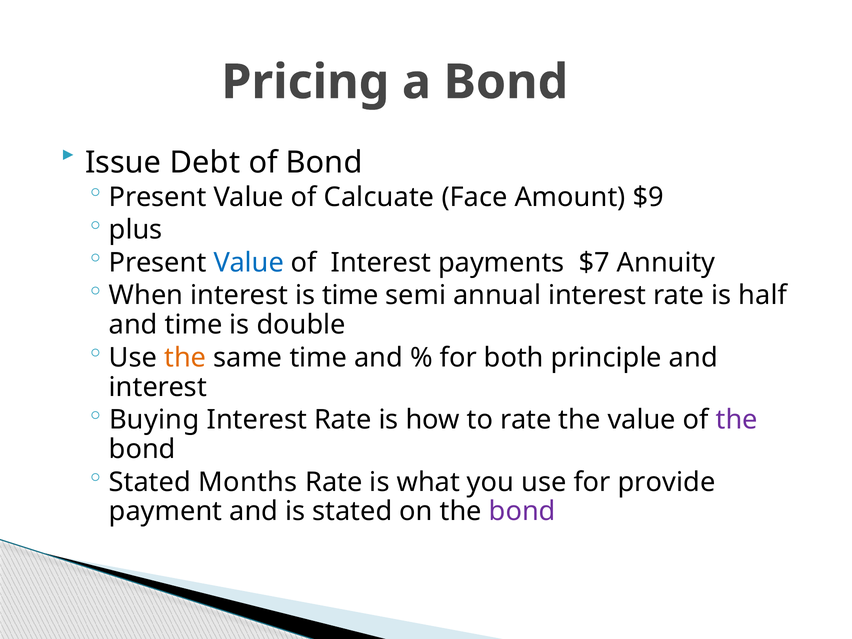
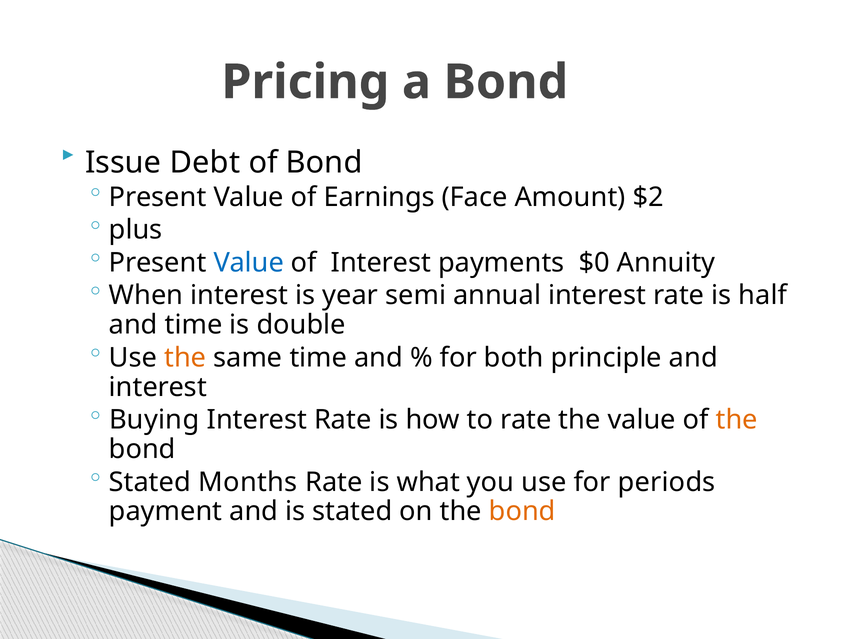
Calcuate: Calcuate -> Earnings (379, 197)
$9: $9 -> $2 (648, 197)
$7: $7 -> $0 (594, 263)
is time: time -> year (350, 295)
the colour: purple -> orange (737, 420)
provide: provide -> periods (667, 482)
bond colour: purple -> orange (522, 511)
